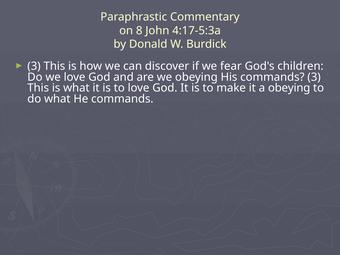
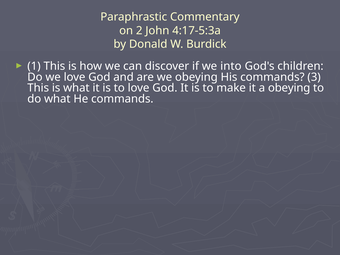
8: 8 -> 2 (139, 31)
3: 3 -> 1 (34, 66)
fear: fear -> into (231, 66)
